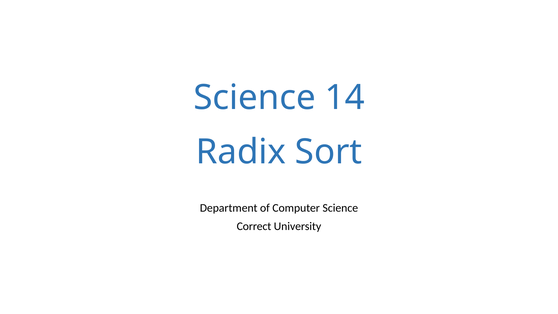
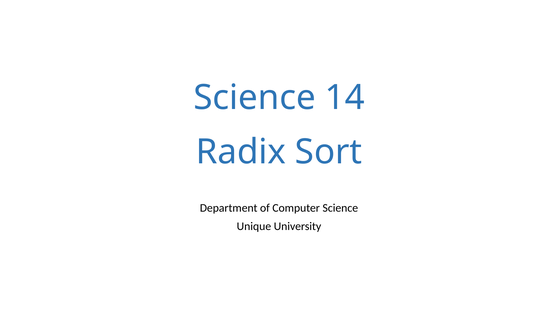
Correct: Correct -> Unique (254, 226)
